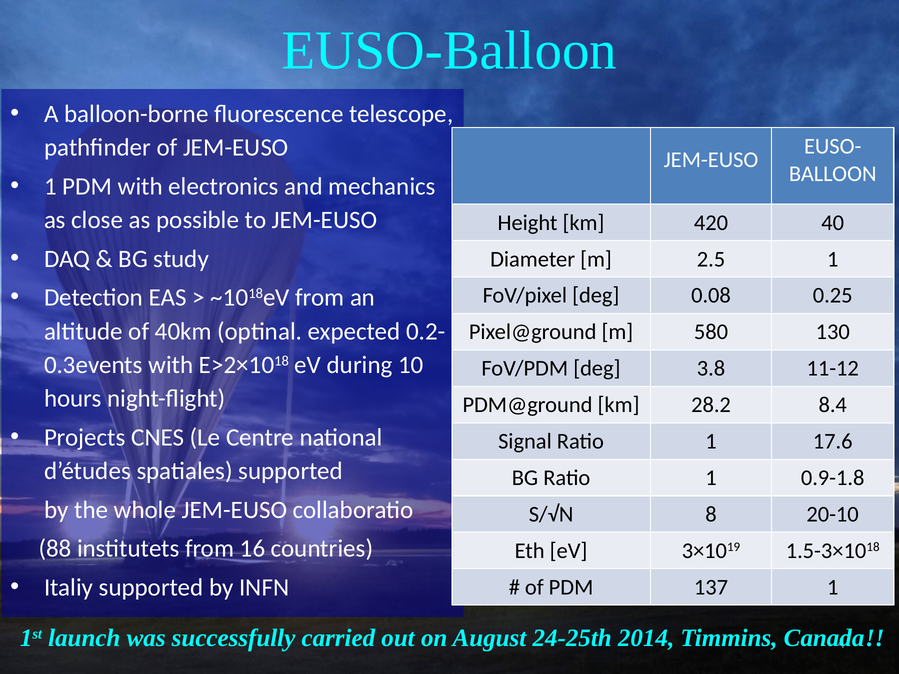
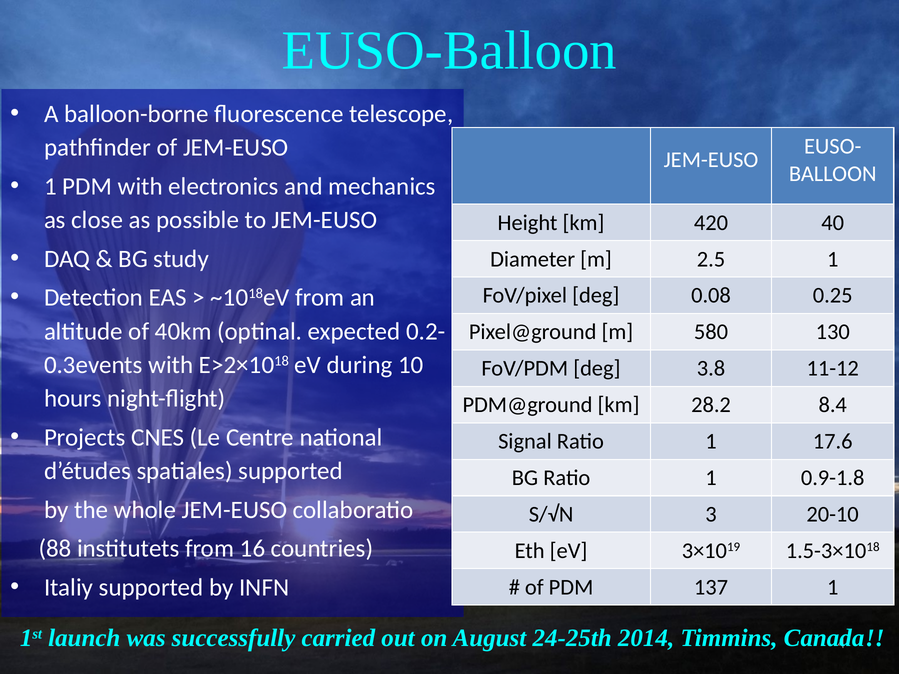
8: 8 -> 3 (711, 514)
